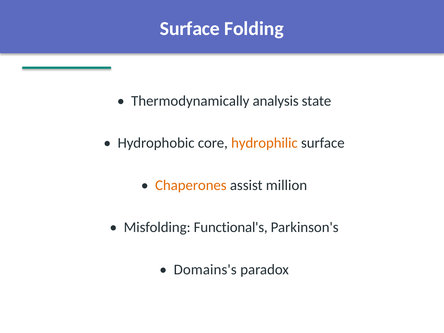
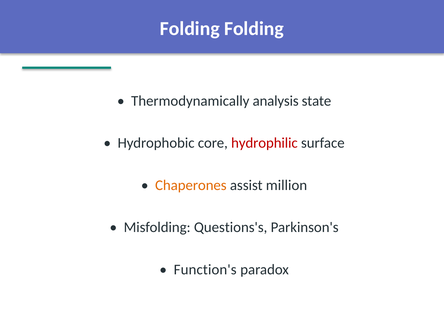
Surface: Surface -> Folding (190, 29)
hydrophilic colour: orange -> red (264, 143)
Functional's: Functional's -> Questions's (231, 227)
Domains's: Domains's -> Function's (205, 270)
